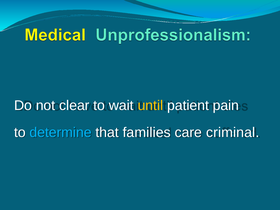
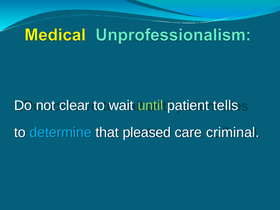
until colour: yellow -> light green (150, 106)
pain: pain -> tells (226, 106)
families: families -> pleased (147, 132)
